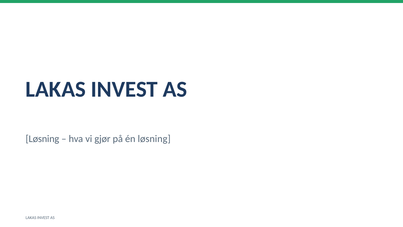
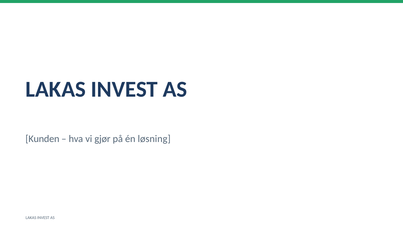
Løsning: Løsning -> Kunden (42, 139)
